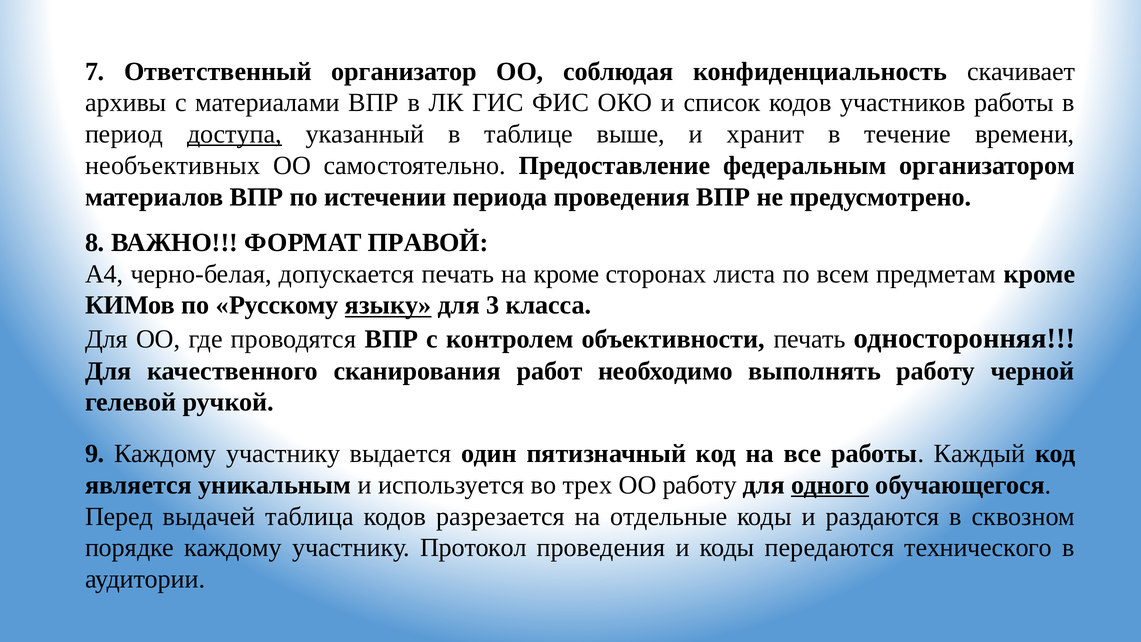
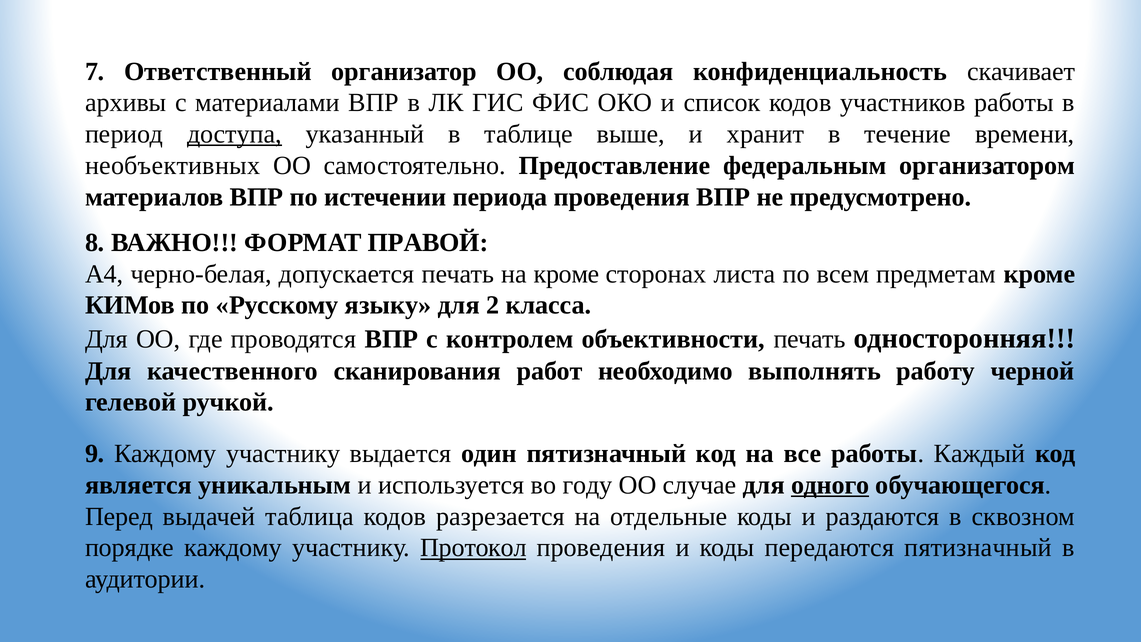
языку underline: present -> none (388, 305)
3: 3 -> 2 (493, 305)
трех: трех -> году (588, 485)
ОО работу: работу -> случае (700, 485)
Протокол underline: none -> present (474, 548)
передаются технического: технического -> пятизначный (978, 548)
